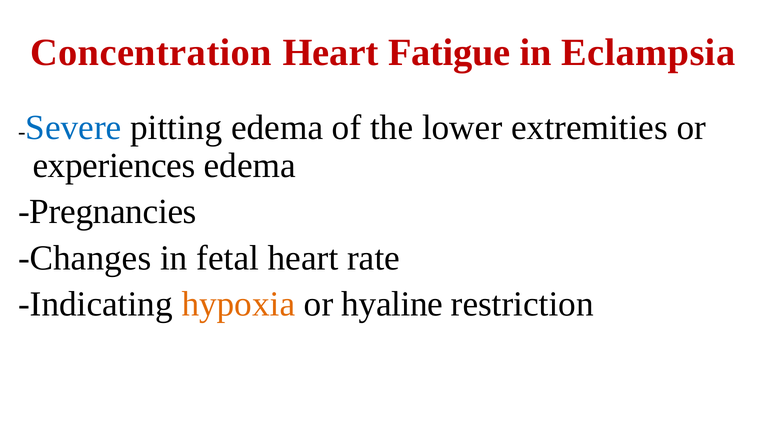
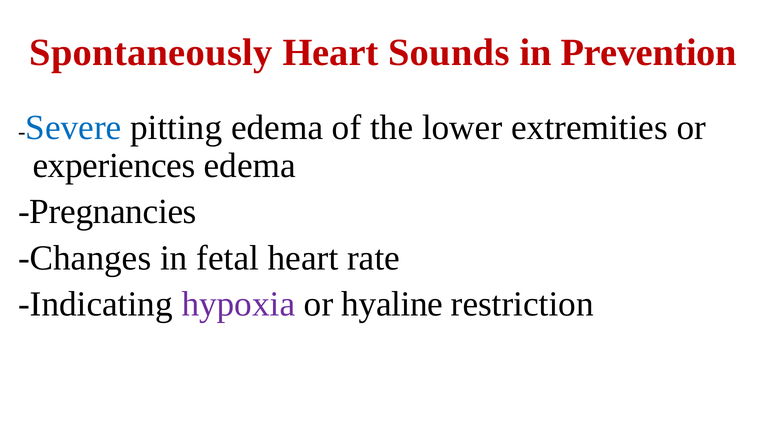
Concentration: Concentration -> Spontaneously (151, 53)
Fatigue: Fatigue -> Sounds (449, 53)
Eclampsia: Eclampsia -> Prevention (649, 53)
hypoxia colour: orange -> purple (238, 304)
